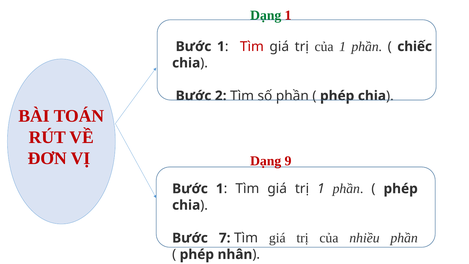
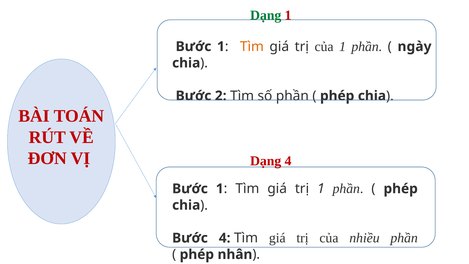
Tìm colour: red -> orange (252, 47)
chiếc: chiếc -> ngày (415, 47)
Dạng 9: 9 -> 4 (288, 161)
Bước 7: 7 -> 4 (225, 238)
